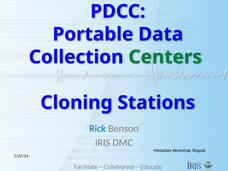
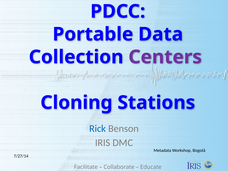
Centers colour: green -> purple (165, 57)
